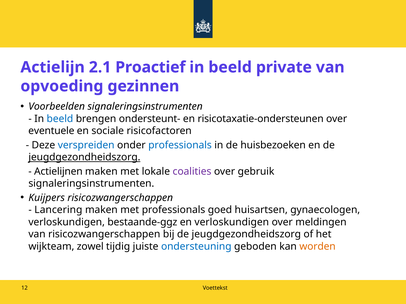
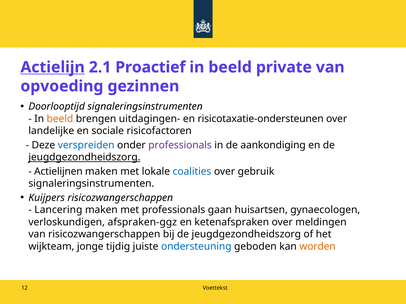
Actielijn underline: none -> present (53, 67)
Voorbeelden: Voorbeelden -> Doorlooptijd (57, 107)
beeld colour: blue -> orange (60, 119)
ondersteunt-: ondersteunt- -> uitdagingen- (150, 119)
eventuele: eventuele -> landelijke (51, 131)
professionals colour: blue -> purple (180, 145)
huisbezoeken: huisbezoeken -> aankondiging (273, 145)
coalities colour: purple -> blue (192, 172)
goed: goed -> gaan (220, 210)
bestaande-ggz: bestaande-ggz -> afspraken-ggz (142, 222)
en verloskundigen: verloskundigen -> ketenafspraken (232, 222)
zowel: zowel -> jonge (90, 247)
